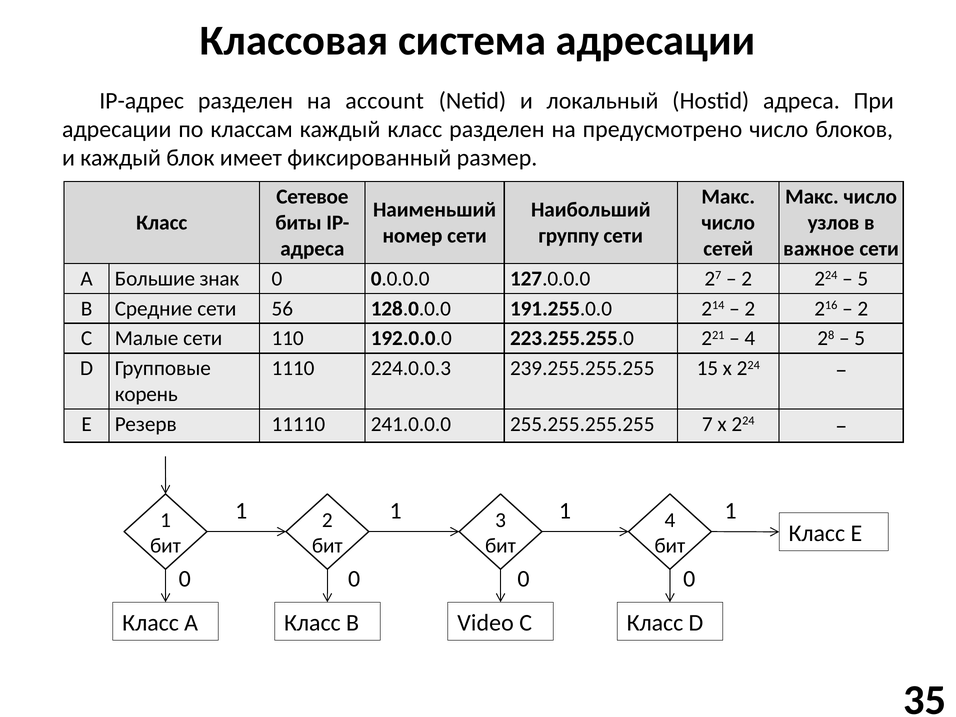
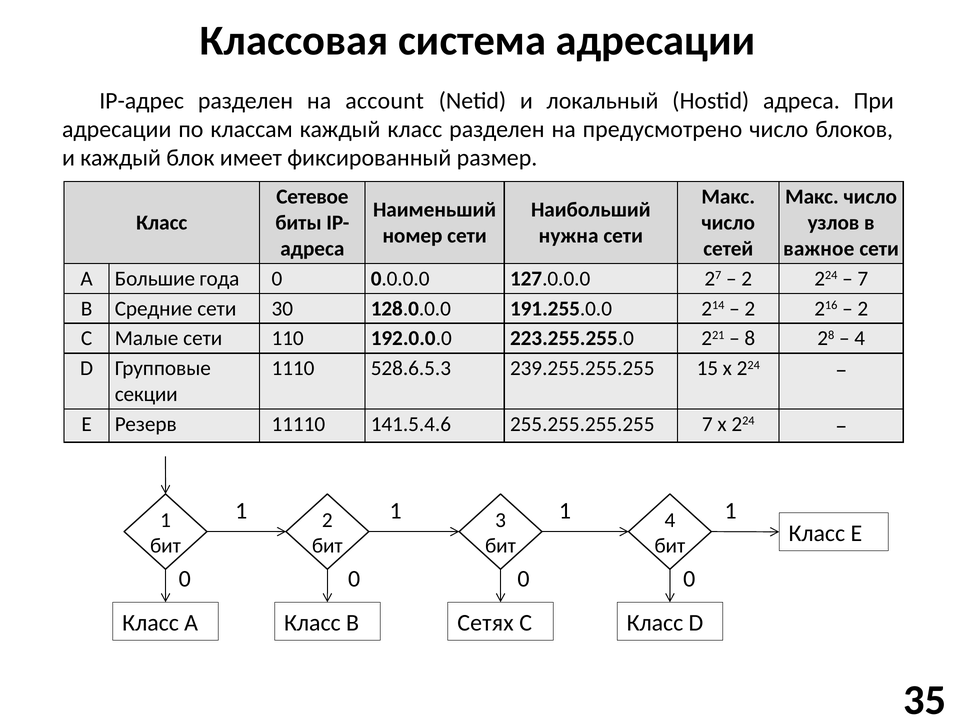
группу: группу -> нужна (569, 236)
знак: знак -> года (219, 279)
5: 5 -> 7 (863, 279)
56: 56 -> 30 (282, 309)
4: 4 -> 8 (750, 338)
5: 5 -> 4 (860, 338)
224.0.0.3: 224.0.0.3 -> 528.6.5.3 (411, 368)
корень: корень -> секции (146, 394)
241.0.0.0: 241.0.0.0 -> 141.5.4.6 (411, 424)
Video: Video -> Сетях (485, 623)
